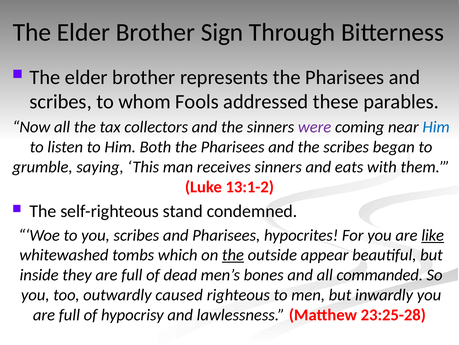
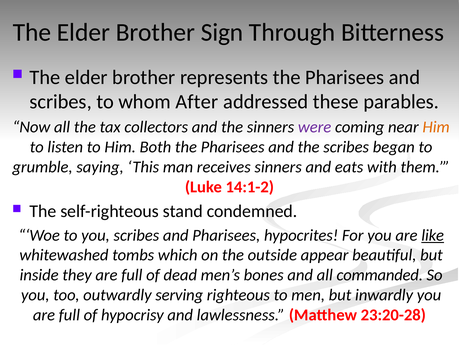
Fools: Fools -> After (197, 102)
Him colour: blue -> orange (436, 127)
13:1-2: 13:1-2 -> 14:1-2 (250, 187)
the underline: present -> none (233, 255)
caused: caused -> serving (179, 294)
23:25-28: 23:25-28 -> 23:20-28 (393, 314)
